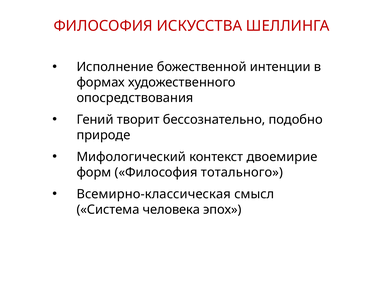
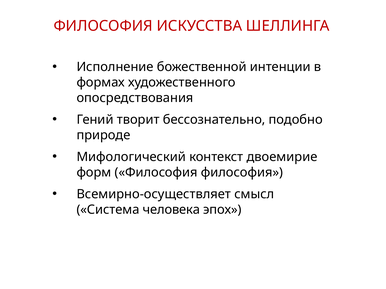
Философия тотального: тотального -> философия (242, 173)
Всемирно-классическая: Всемирно-классическая -> Всемирно-осуществляет (154, 195)
